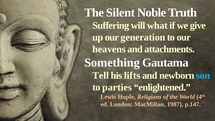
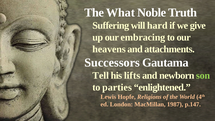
Silent: Silent -> What (120, 13)
what: what -> hard (157, 26)
generation: generation -> embracing (143, 37)
Something: Something -> Successors (112, 62)
son colour: light blue -> light green (203, 76)
